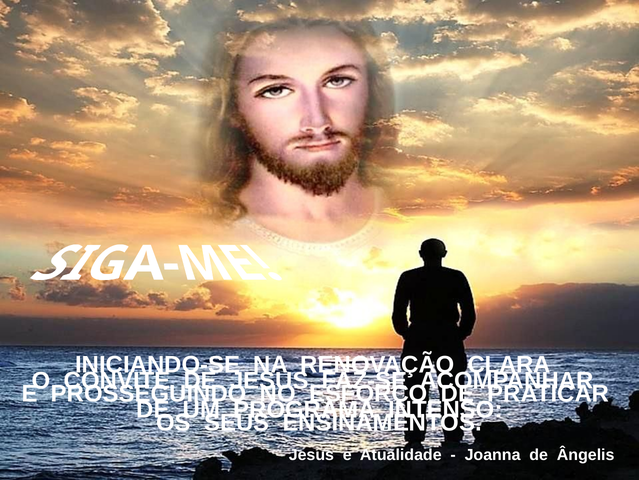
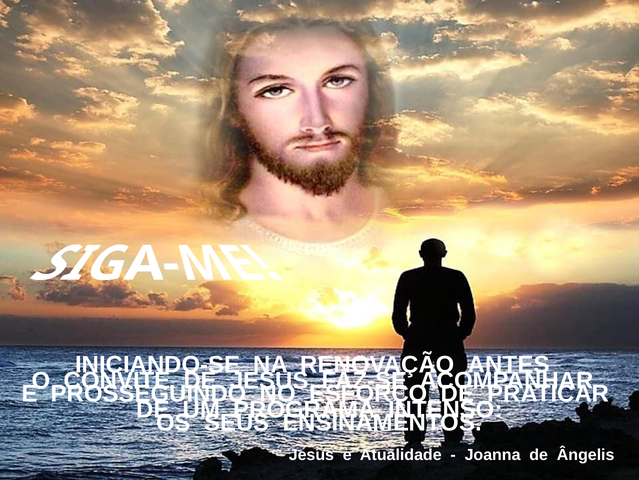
CLARA: CLARA -> ANTES (509, 364)
